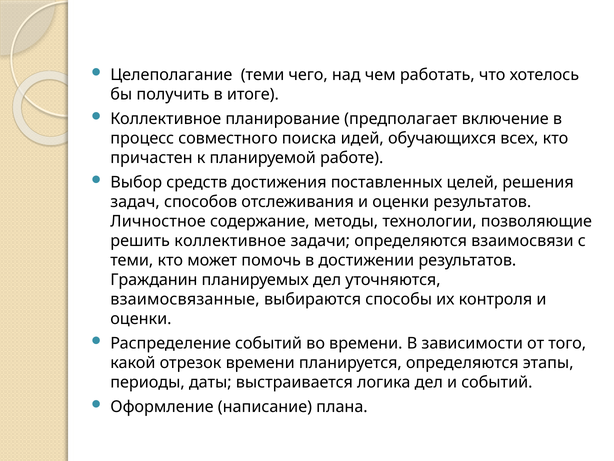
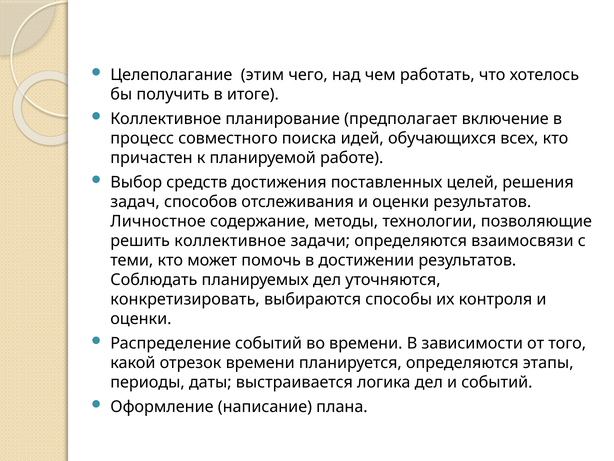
Целеполагание теми: теми -> этим (262, 75)
Гражданин: Гражданин -> Соблюдать (154, 279)
взаимосвязанные: взаимосвязанные -> конкретизировать (185, 299)
